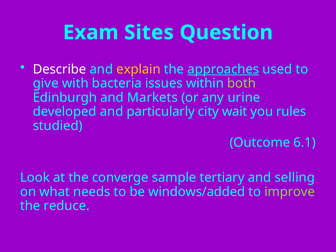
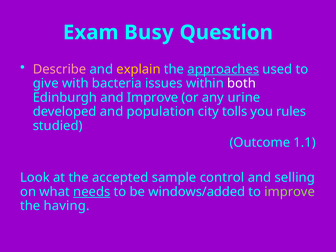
Sites: Sites -> Busy (149, 33)
Describe colour: white -> pink (60, 69)
both colour: light green -> white (242, 83)
and Markets: Markets -> Improve (153, 97)
particularly: particularly -> population (161, 112)
wait: wait -> tolls (235, 112)
6.1: 6.1 -> 1.1 (305, 142)
converge: converge -> accepted (120, 178)
tertiary: tertiary -> control (222, 178)
needs underline: none -> present (92, 192)
reduce: reduce -> having (67, 206)
